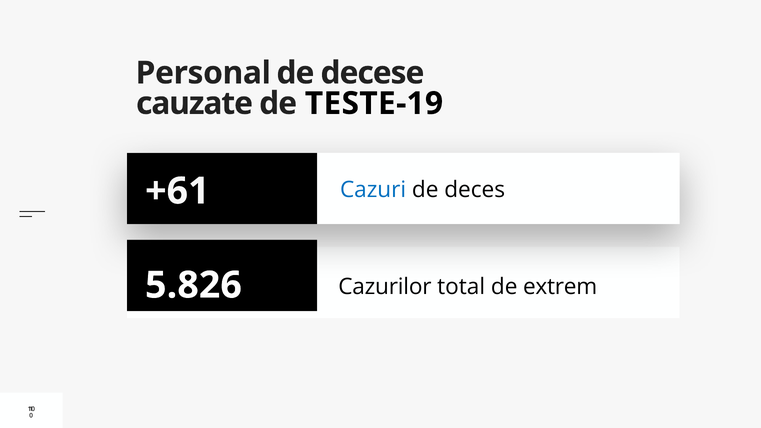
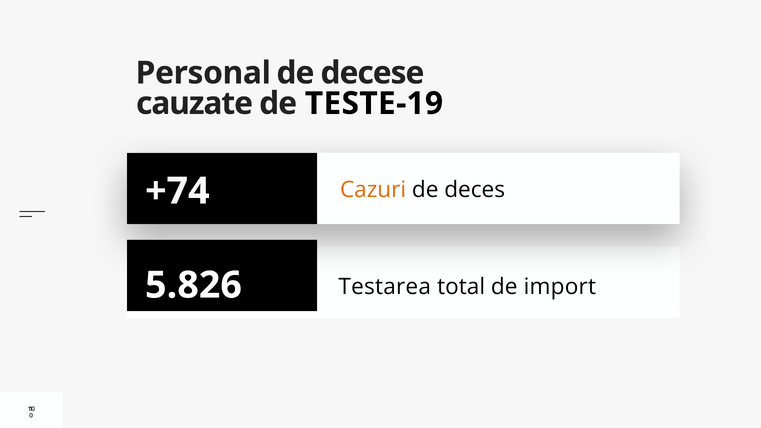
+61: +61 -> +74 (177, 191)
Cazuri colour: blue -> orange (373, 190)
Cazurilor: Cazurilor -> Testarea (385, 287)
extrem: extrem -> import (560, 287)
